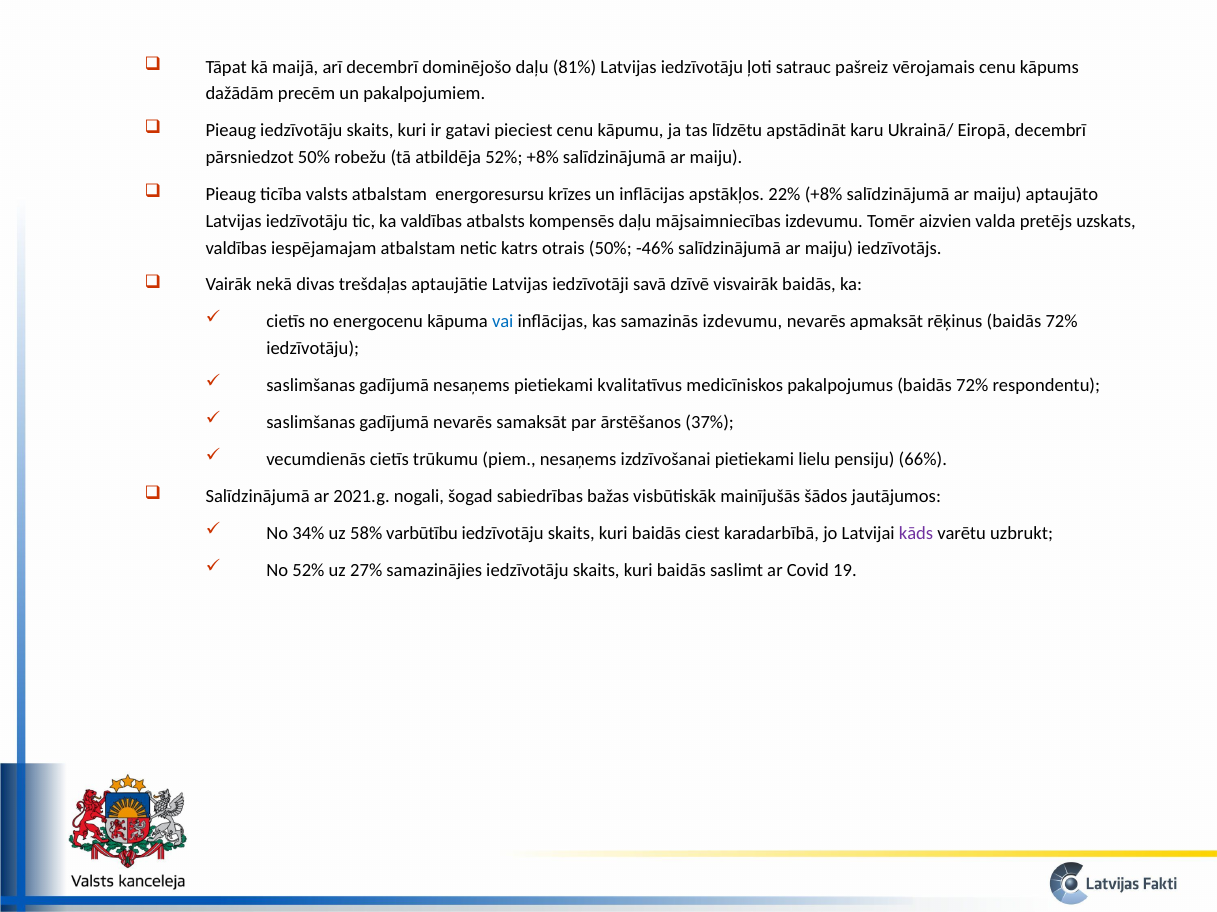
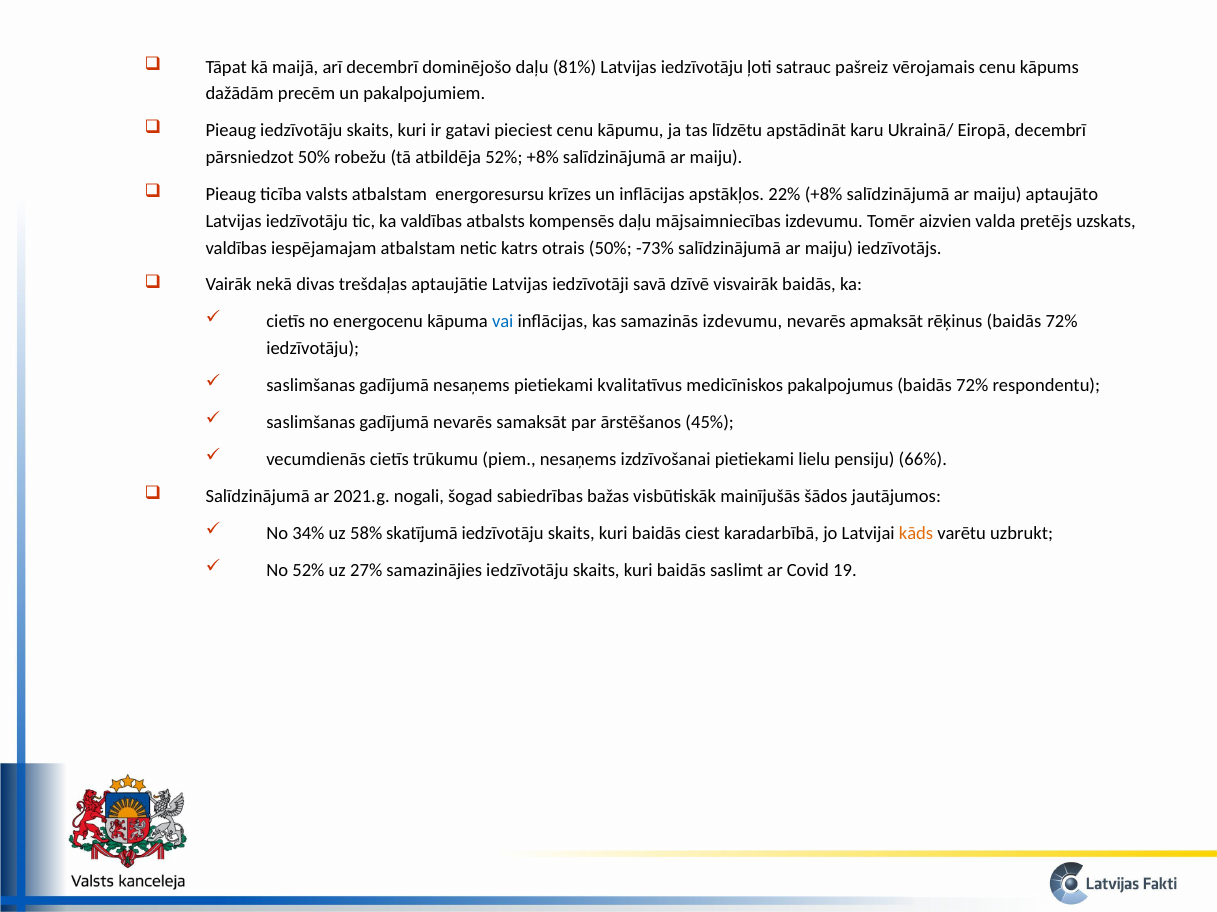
-46%: -46% -> -73% (655, 248)
37%: 37% -> 45% (710, 423)
varbūtību: varbūtību -> skatījumā (422, 534)
kāds colour: purple -> orange (916, 534)
